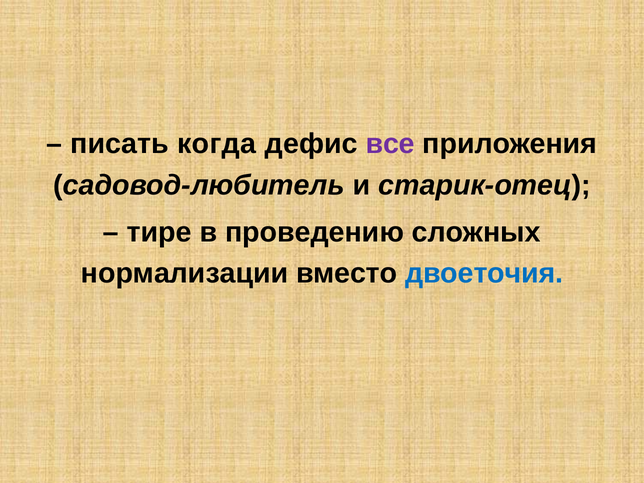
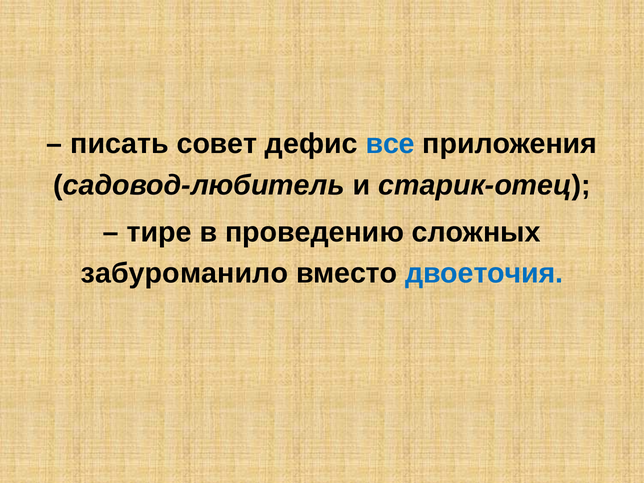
когда: когда -> совет (217, 144)
все colour: purple -> blue (390, 144)
нормализации: нормализации -> забуроманило (184, 273)
